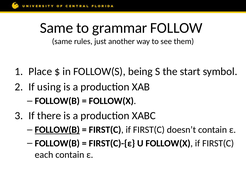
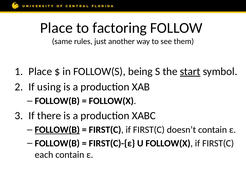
Same: Same -> Place (56, 28)
grammar: grammar -> factoring (120, 28)
start underline: none -> present (190, 71)
